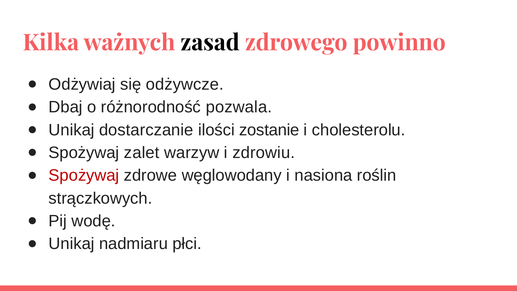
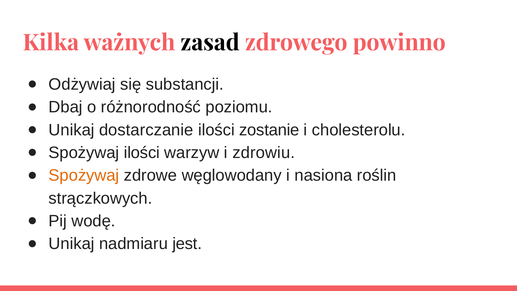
odżywcze: odżywcze -> substancji (185, 84)
pozwala: pozwala -> poziomu (239, 107)
Spożywaj zalet: zalet -> ilości (142, 153)
Spożywaj colour: red -> orange (84, 175)
płci: płci -> jest (187, 244)
